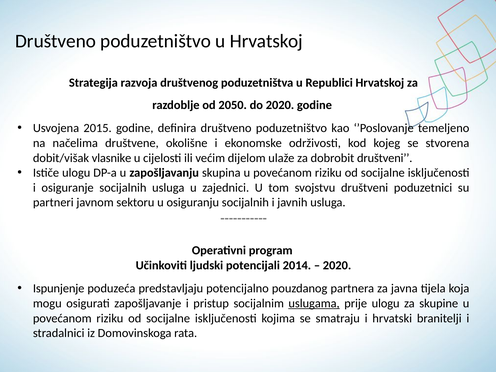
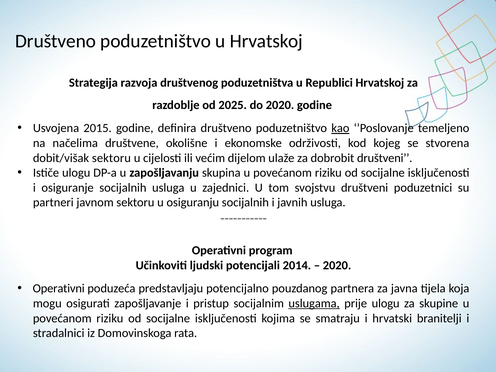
2050: 2050 -> 2025 (233, 105)
kao underline: none -> present (340, 128)
dobit/višak vlasnike: vlasnike -> sektoru (111, 158)
Ispunjenje: Ispunjenje -> Operativni (59, 289)
